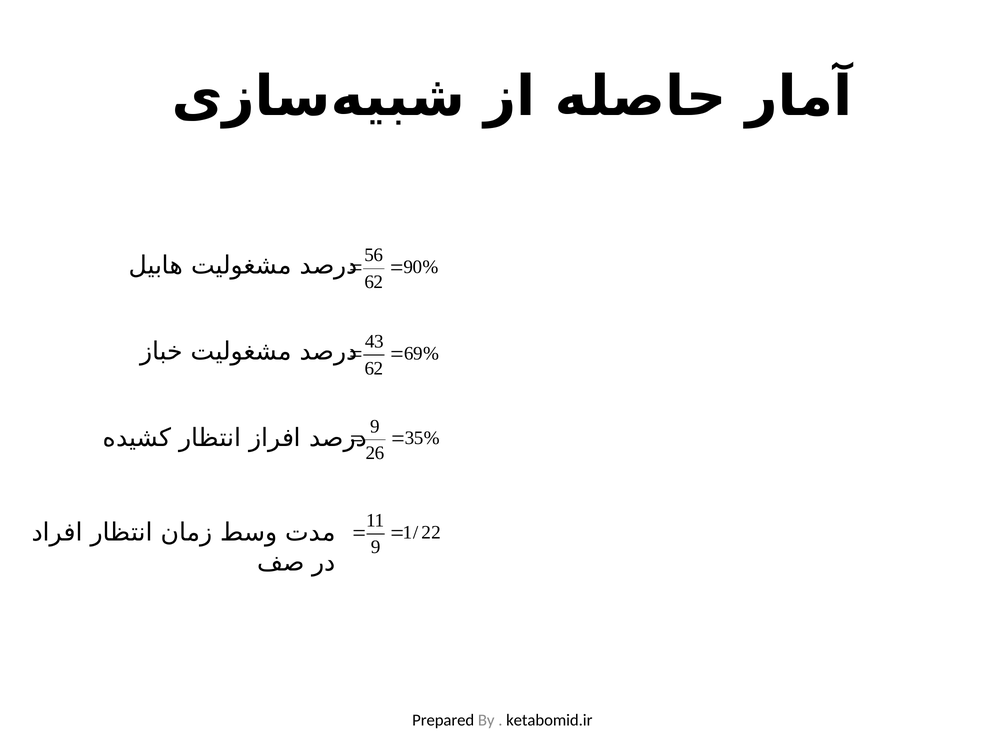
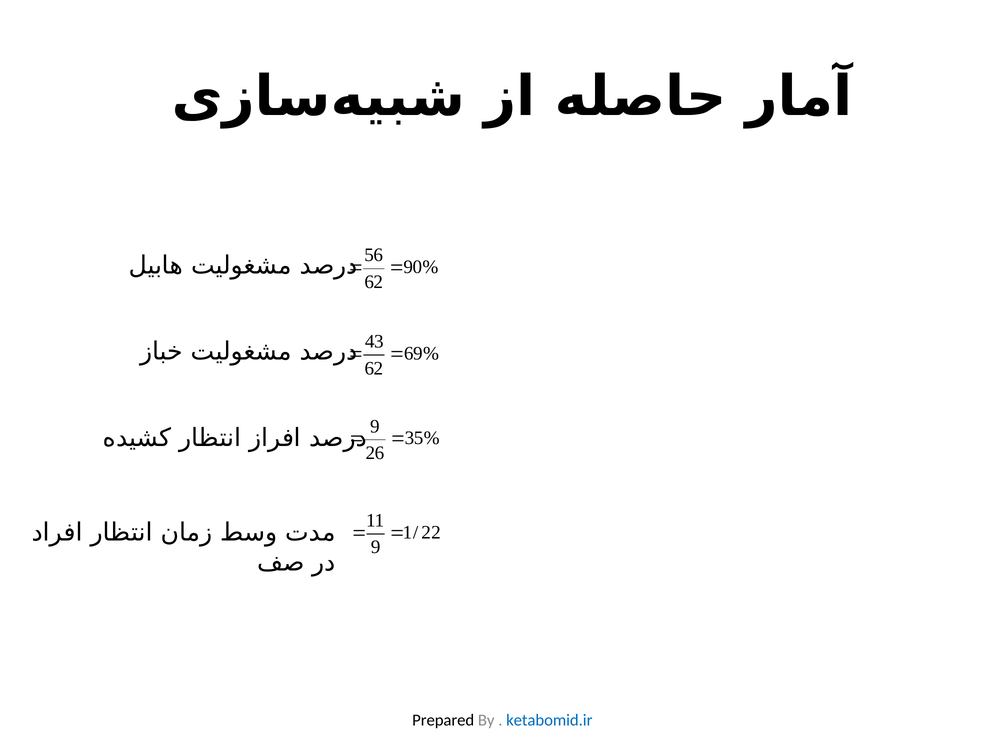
ketabomid.ir colour: black -> blue (549, 720)
